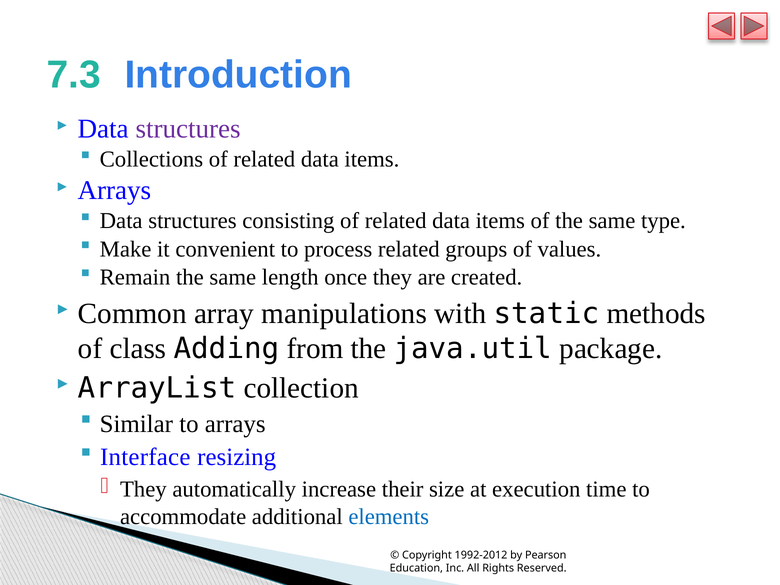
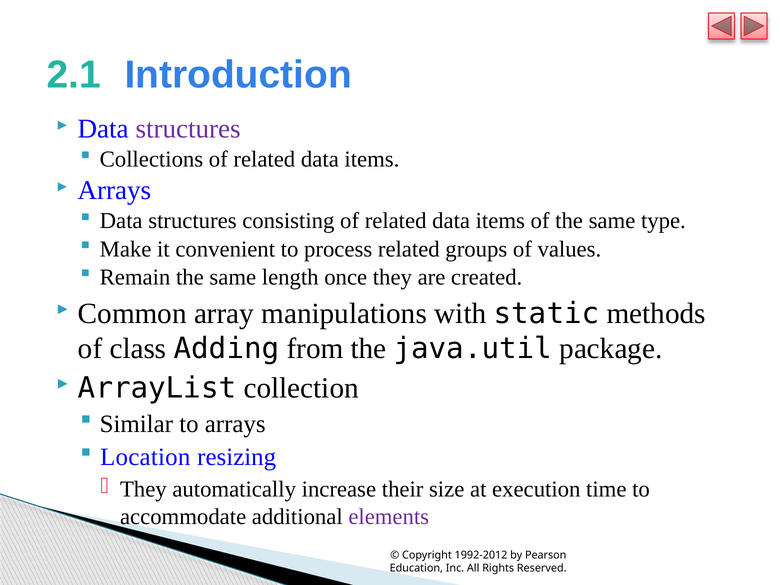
7.3: 7.3 -> 2.1 (74, 75)
Interface: Interface -> Location (145, 457)
elements colour: blue -> purple (389, 517)
